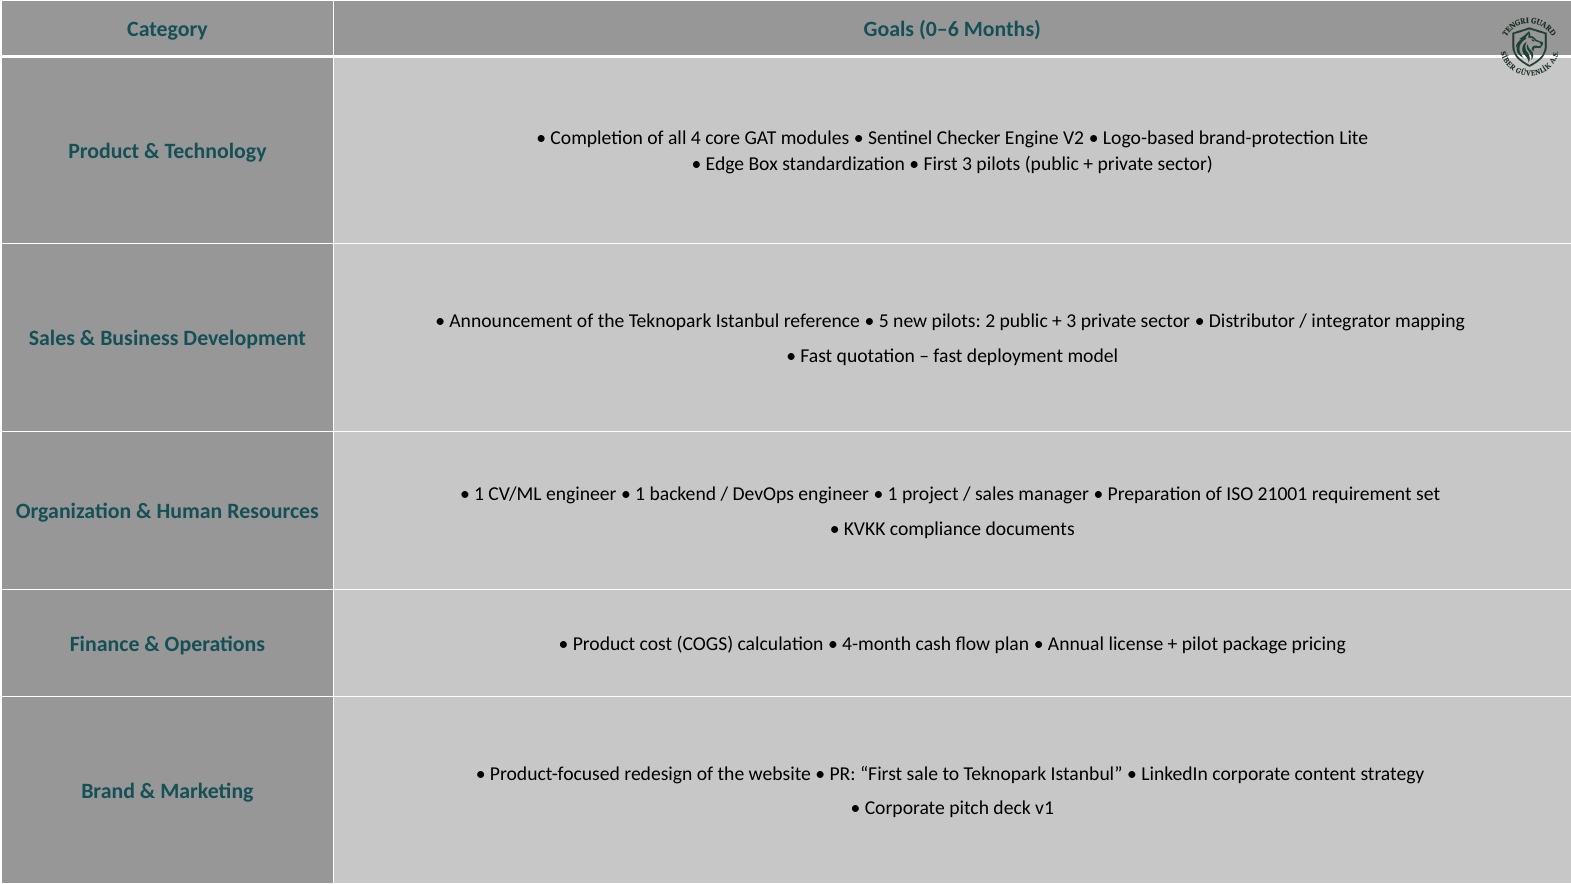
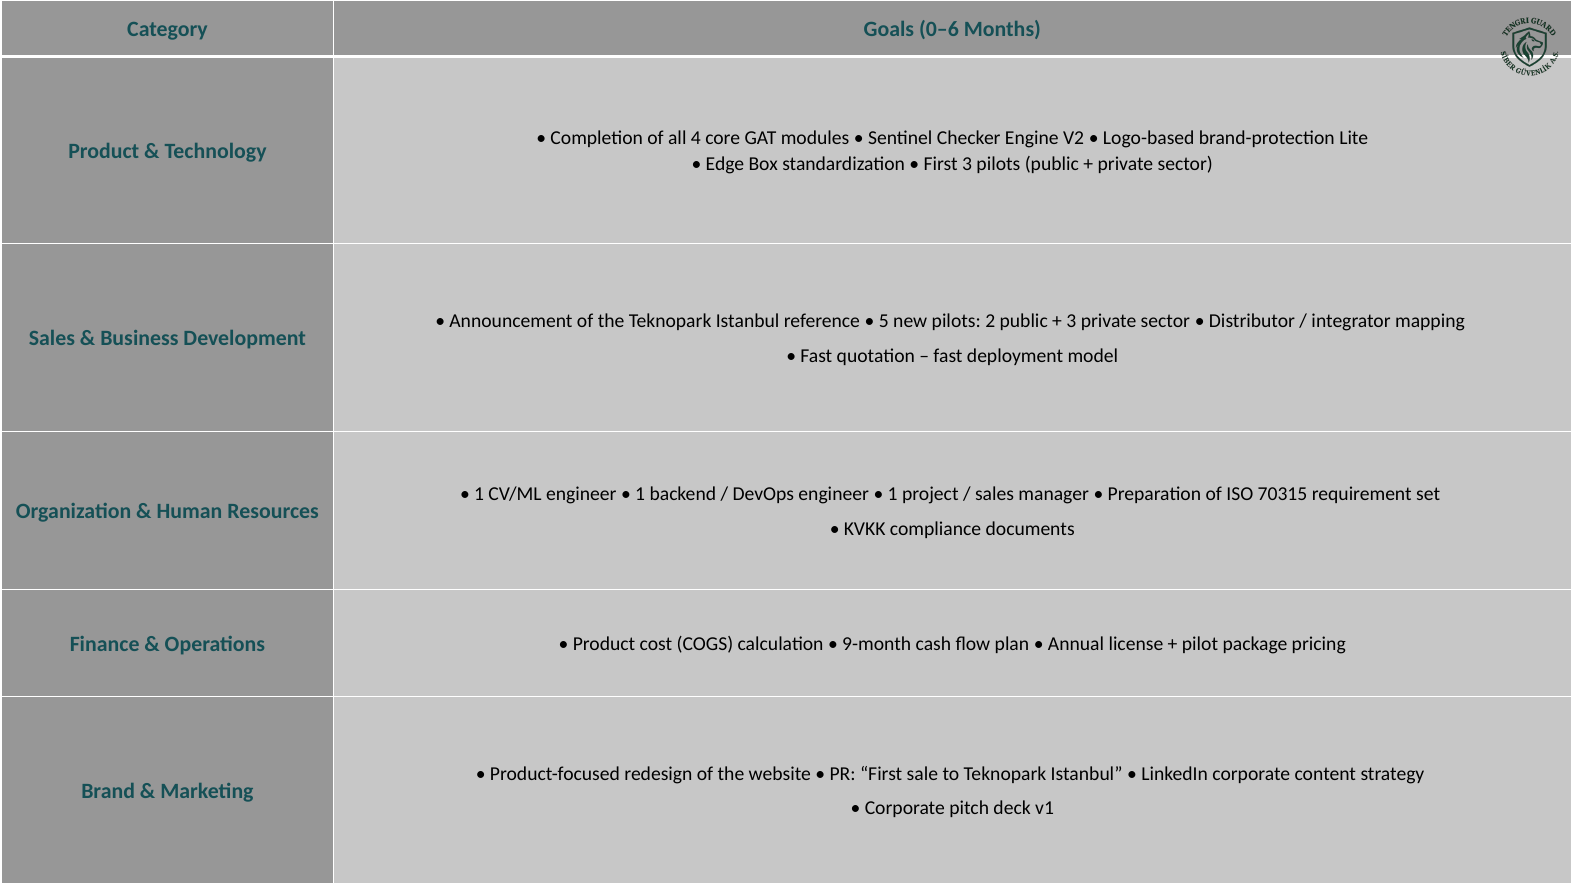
21001: 21001 -> 70315 (1283, 494)
4-month: 4-month -> 9-month (877, 644)
